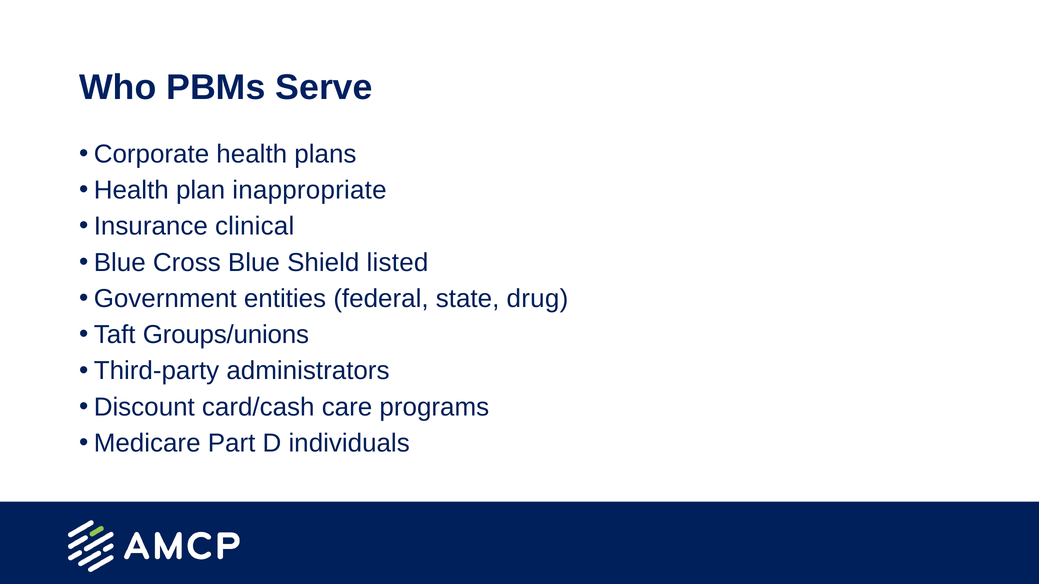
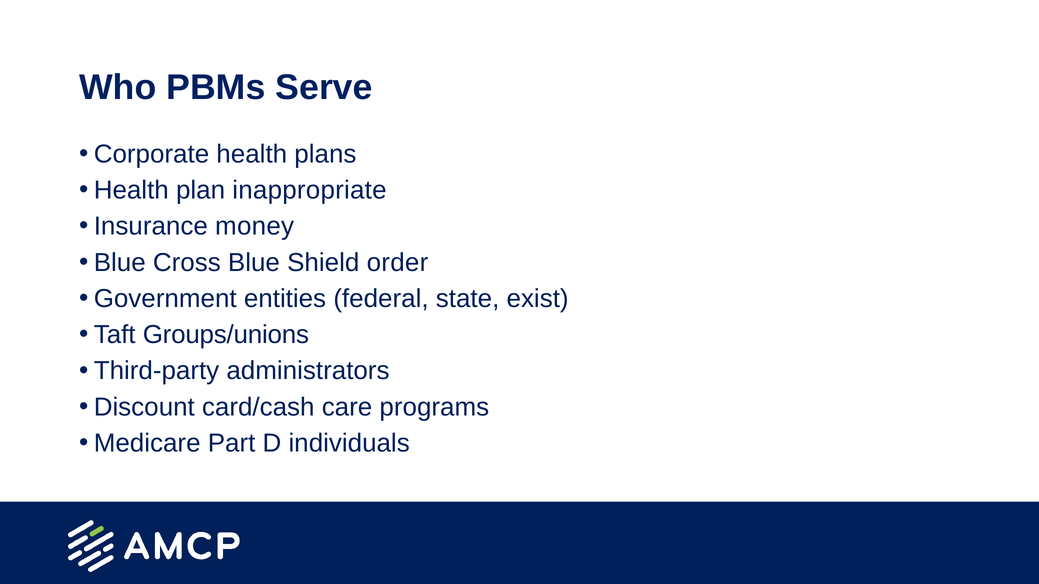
clinical: clinical -> money (255, 226)
listed: listed -> order (398, 263)
drug: drug -> exist (538, 299)
